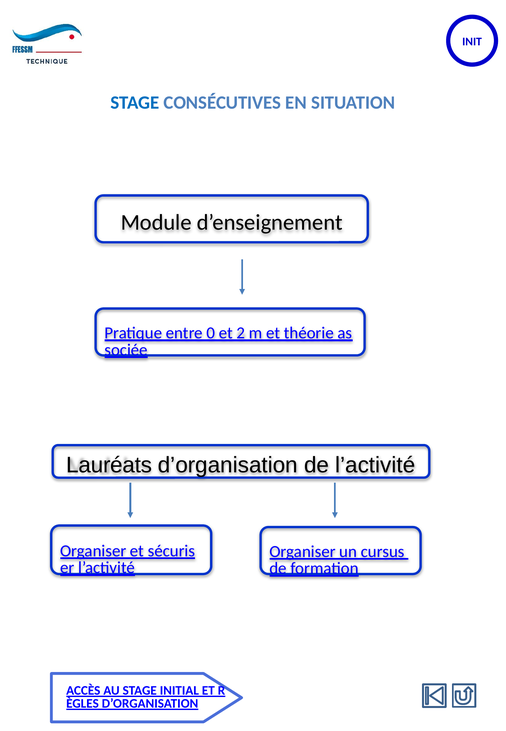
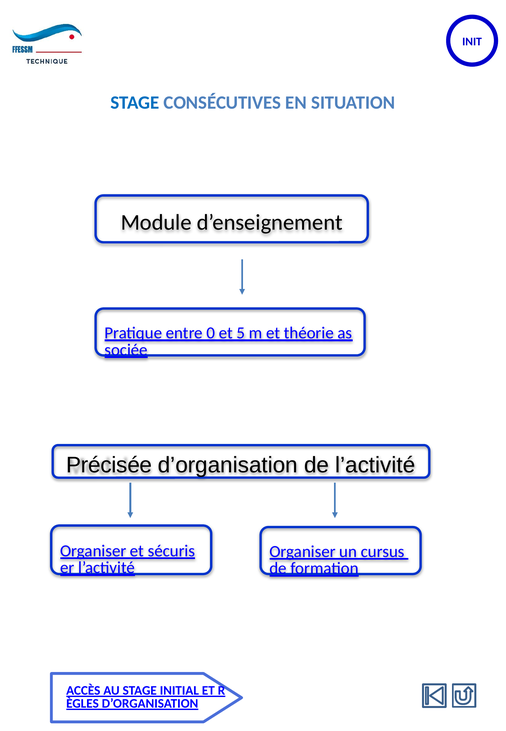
2: 2 -> 5 (241, 333)
Lauréats: Lauréats -> Précisée (109, 465)
